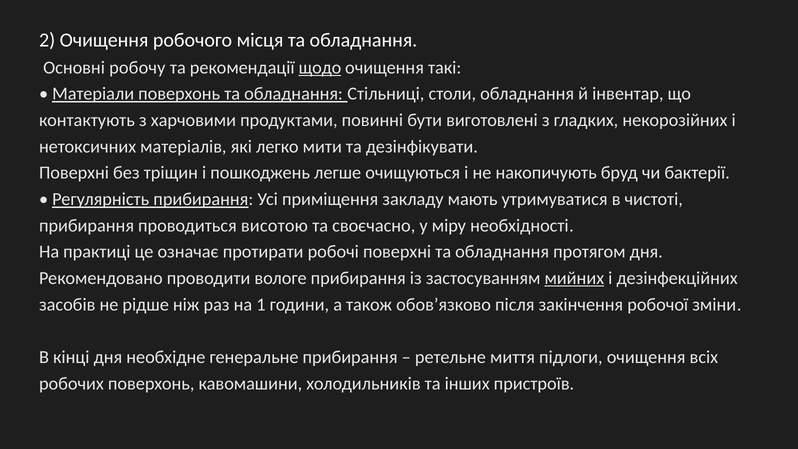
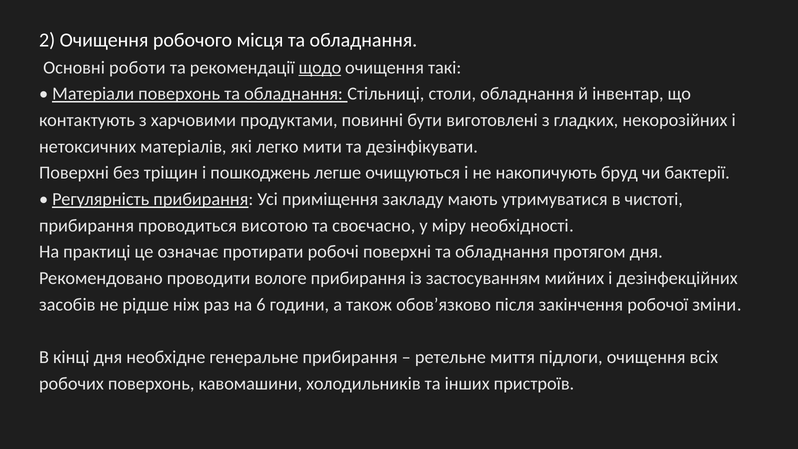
робочу: робочу -> роботи (137, 68)
мийних underline: present -> none (574, 278)
1: 1 -> 6 (261, 305)
